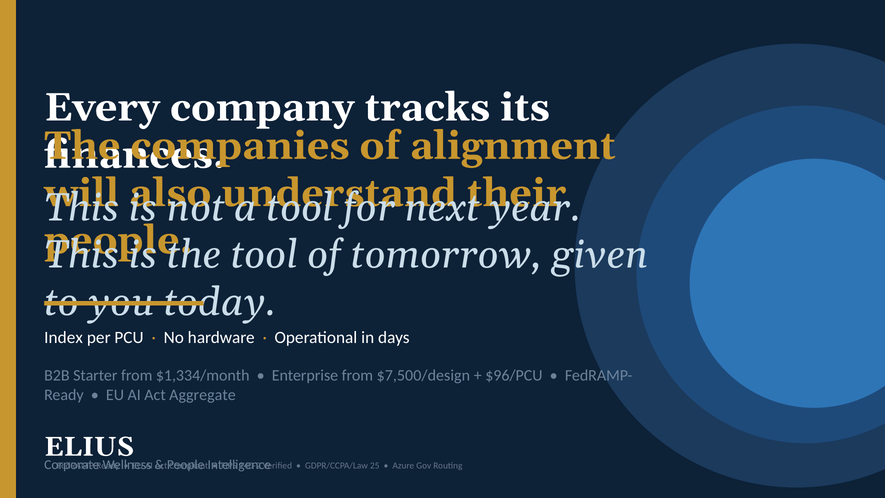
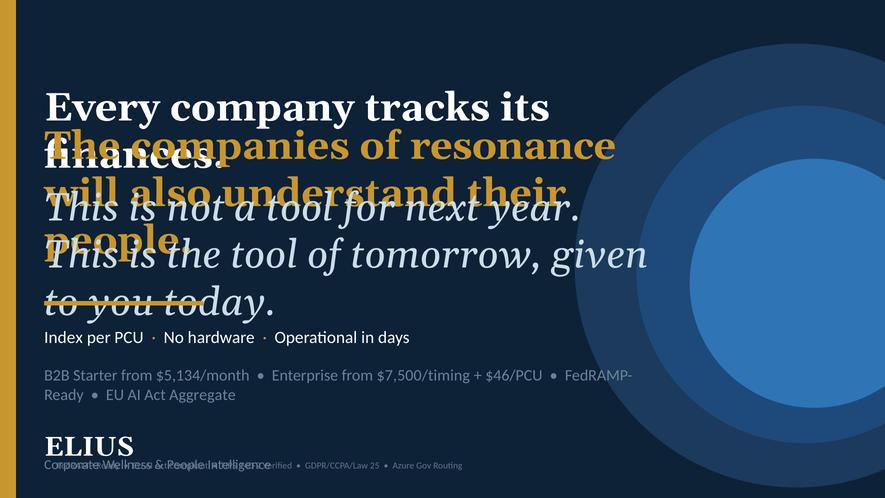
alignment: alignment -> resonance (513, 146)
$1,334/month: $1,334/month -> $5,134/month (203, 376)
$7,500/design: $7,500/design -> $7,500/timing (423, 376)
$96/PCU: $96/PCU -> $46/PCU (514, 376)
